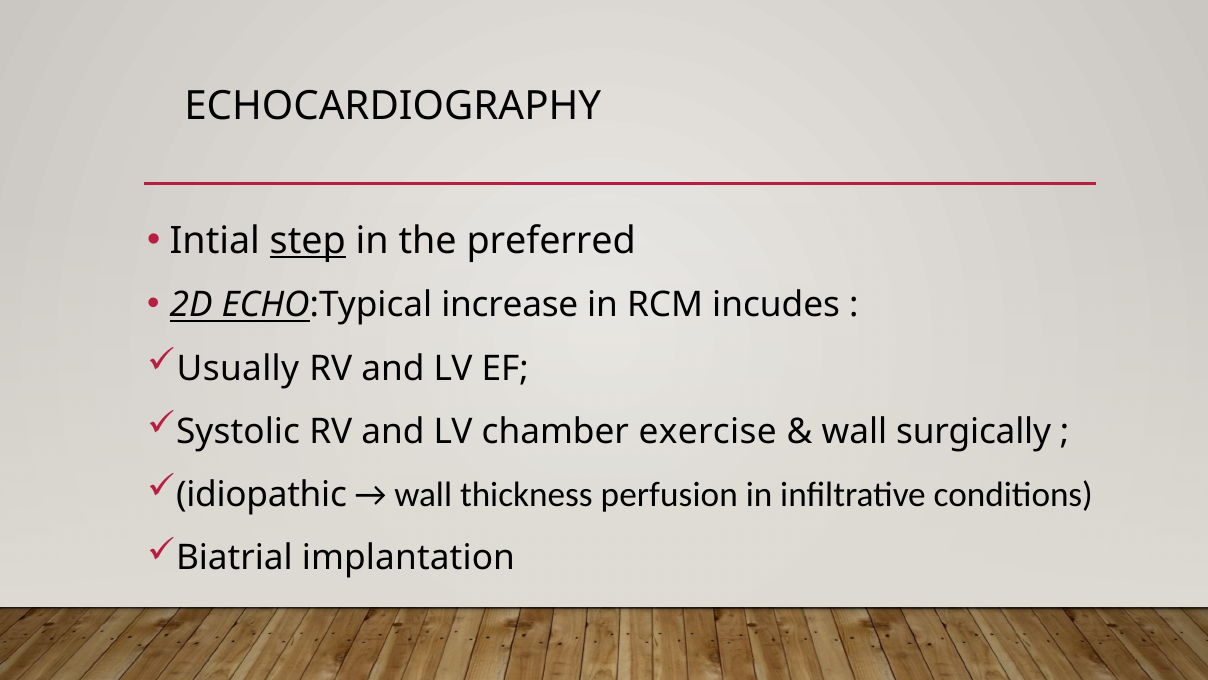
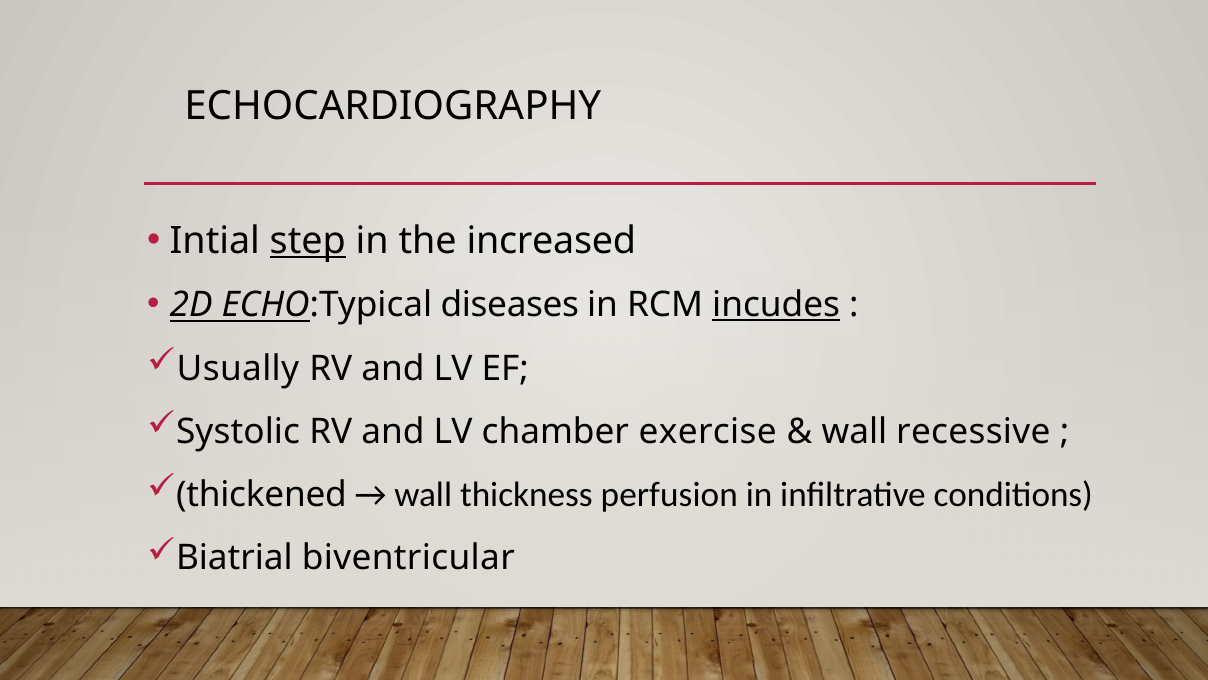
preferred: preferred -> increased (551, 240)
increase: increase -> diseases (510, 305)
incudes underline: none -> present (776, 305)
surgically: surgically -> recessive (973, 431)
idiopathic: idiopathic -> thickened (261, 495)
implantation: implantation -> biventricular (408, 558)
